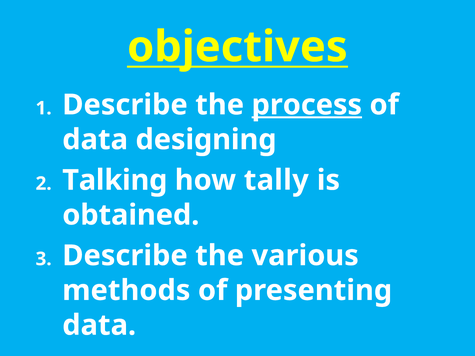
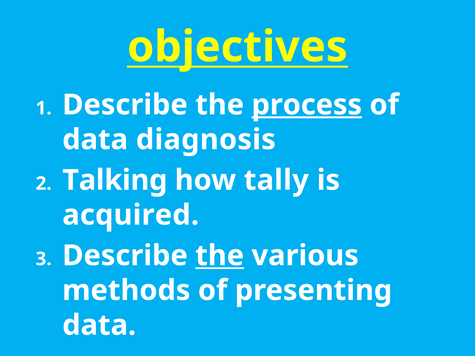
designing: designing -> diagnosis (206, 140)
obtained: obtained -> acquired (131, 215)
the underline: none -> present (220, 256)
